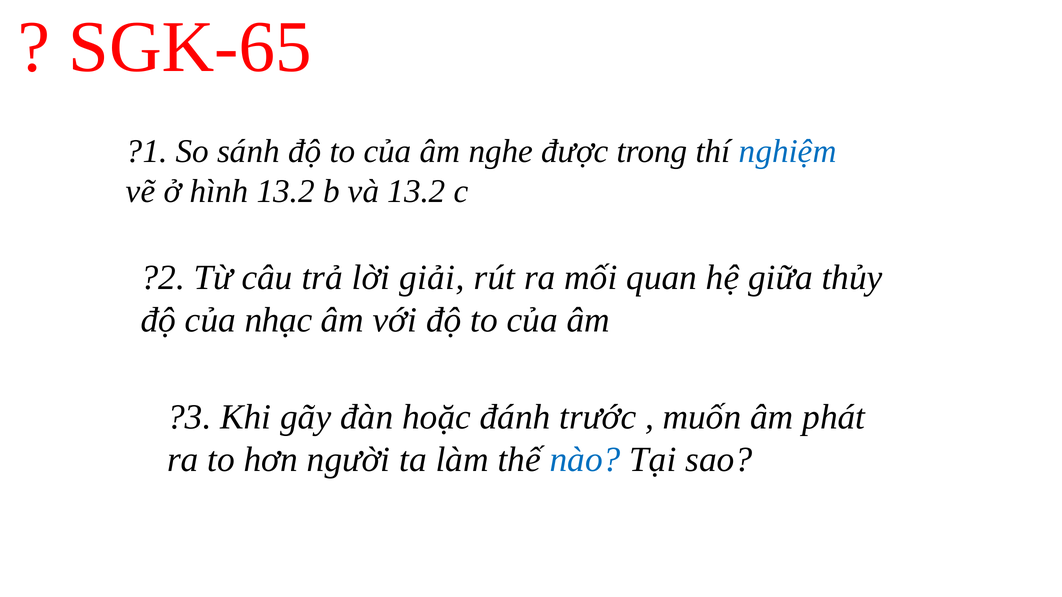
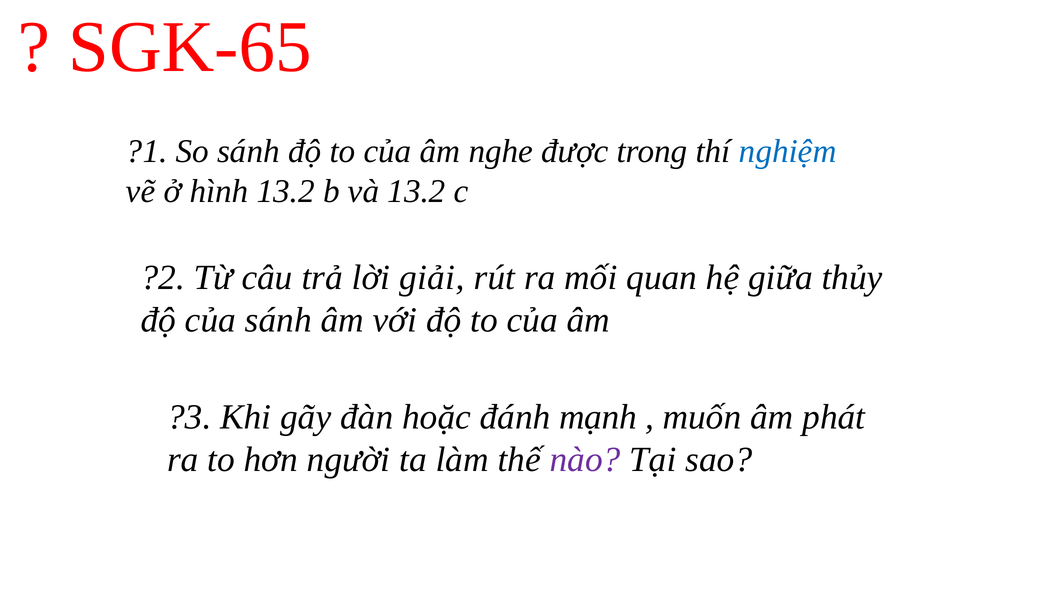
của nhạc: nhạc -> sánh (278, 320)
trước: trước -> mạnh (598, 418)
nào colour: blue -> purple (585, 460)
